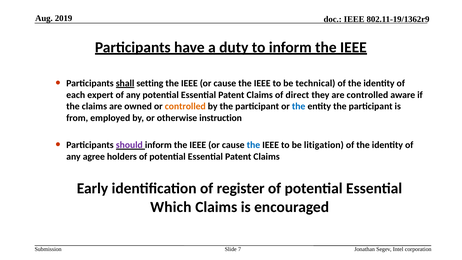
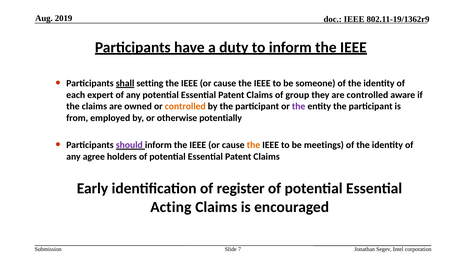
technical: technical -> someone (315, 83)
direct: direct -> group (297, 95)
the colour: blue -> purple (299, 106)
instruction: instruction -> potentially (221, 118)
the colour: blue -> orange (253, 145)
litigation: litigation -> meetings (324, 145)
Which: Which -> Acting (171, 207)
